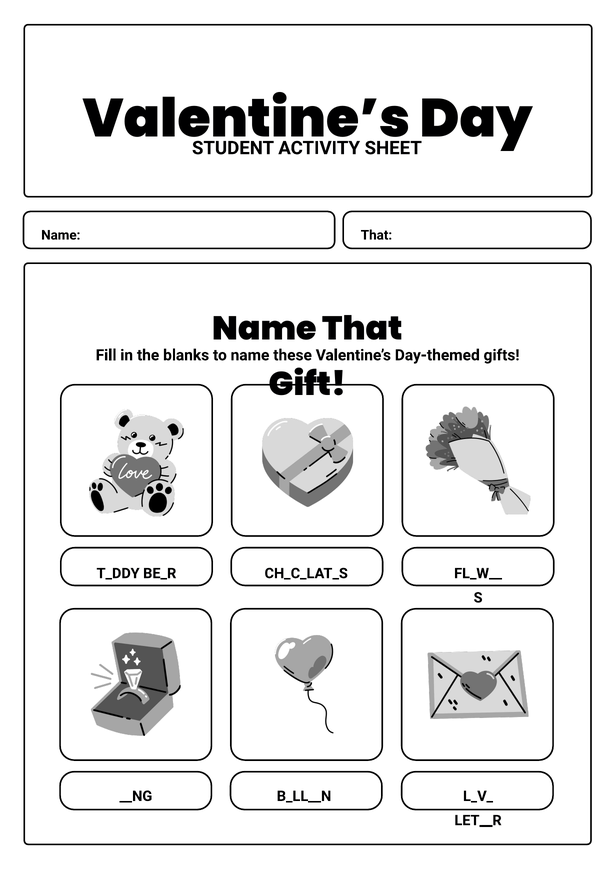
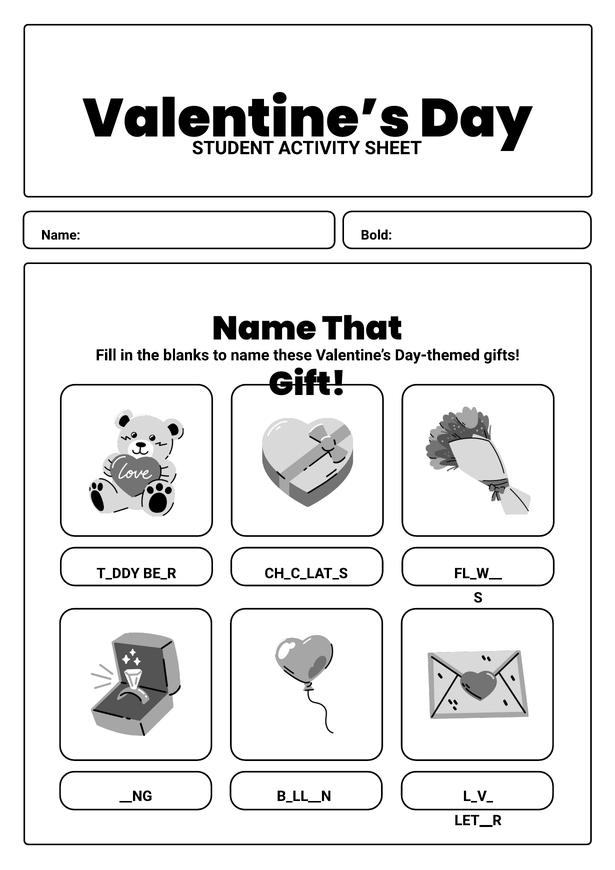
That: That -> Bold (376, 235)
